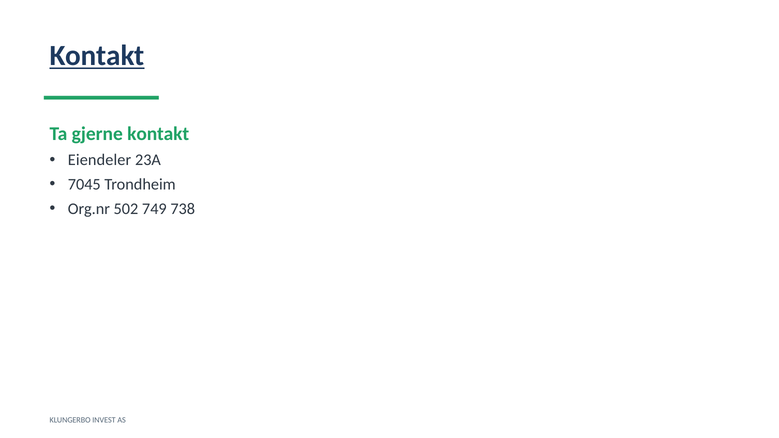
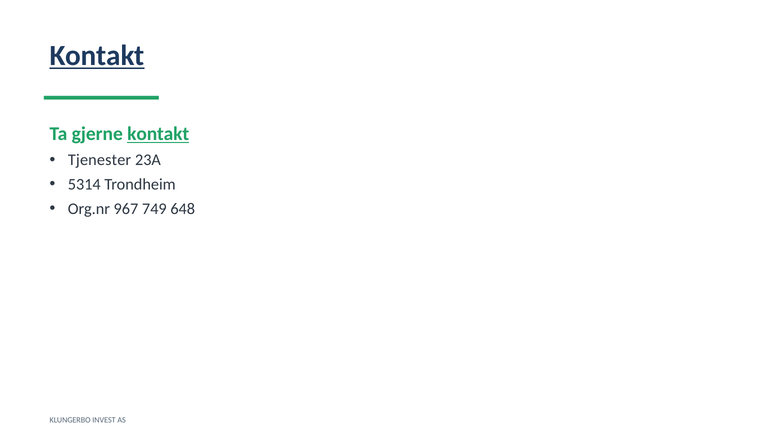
kontakt underline: none -> present (158, 134)
Eiendeler: Eiendeler -> Tjenester (100, 160)
7045: 7045 -> 5314 (84, 185)
502: 502 -> 967 (126, 209)
738: 738 -> 648 (183, 209)
